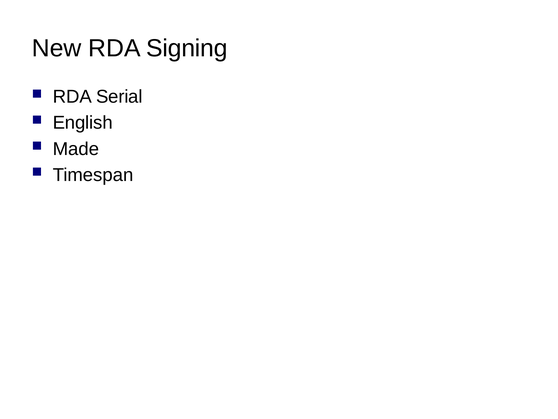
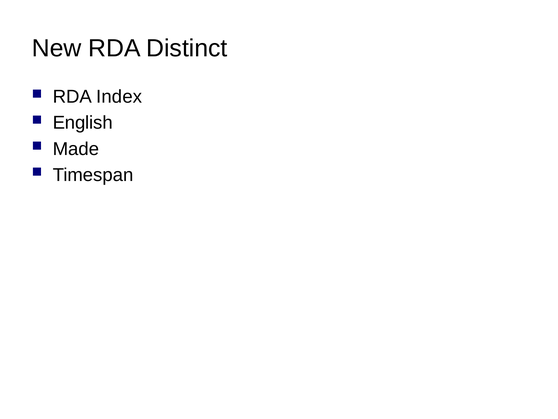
Signing: Signing -> Distinct (187, 48)
Serial: Serial -> Index (119, 97)
